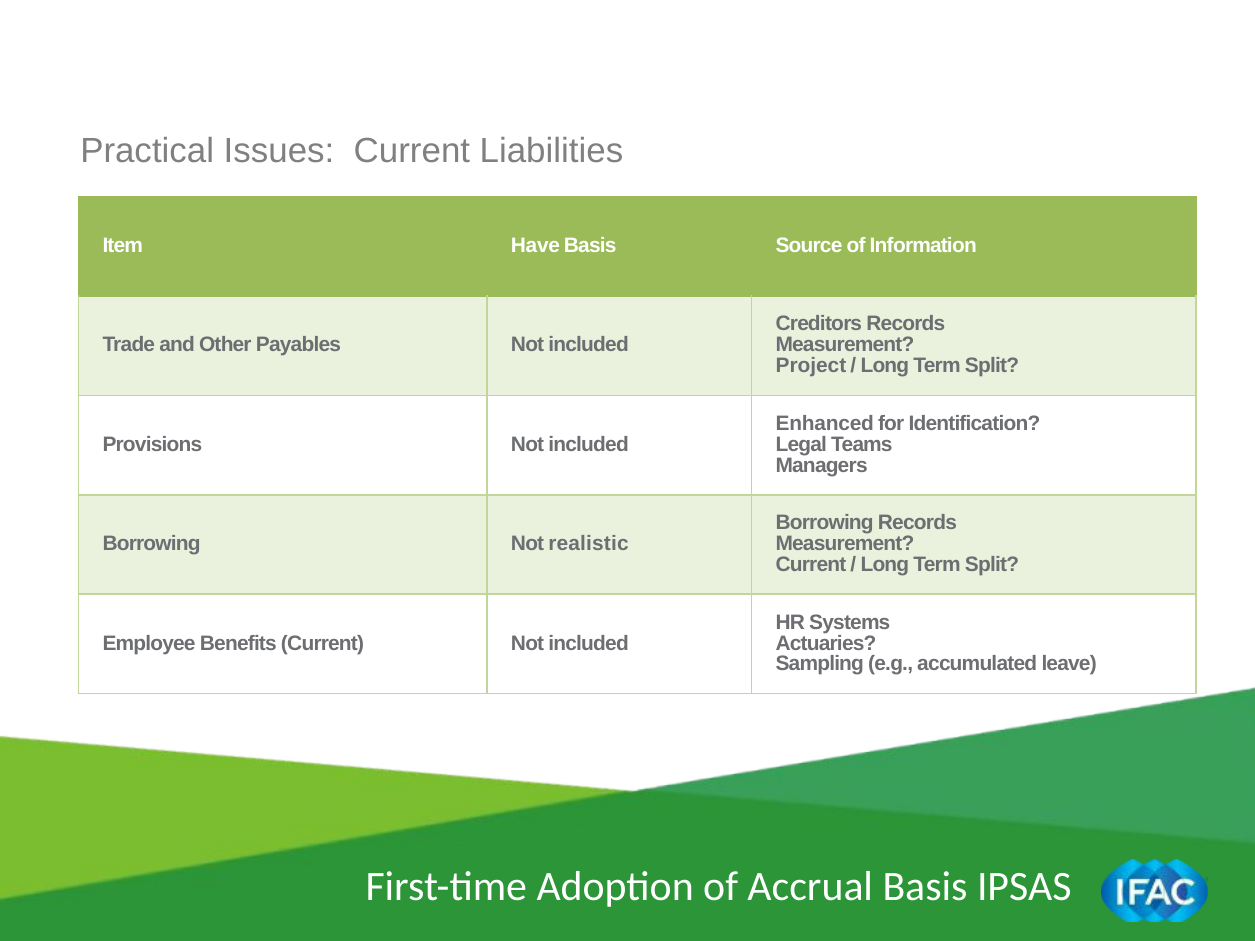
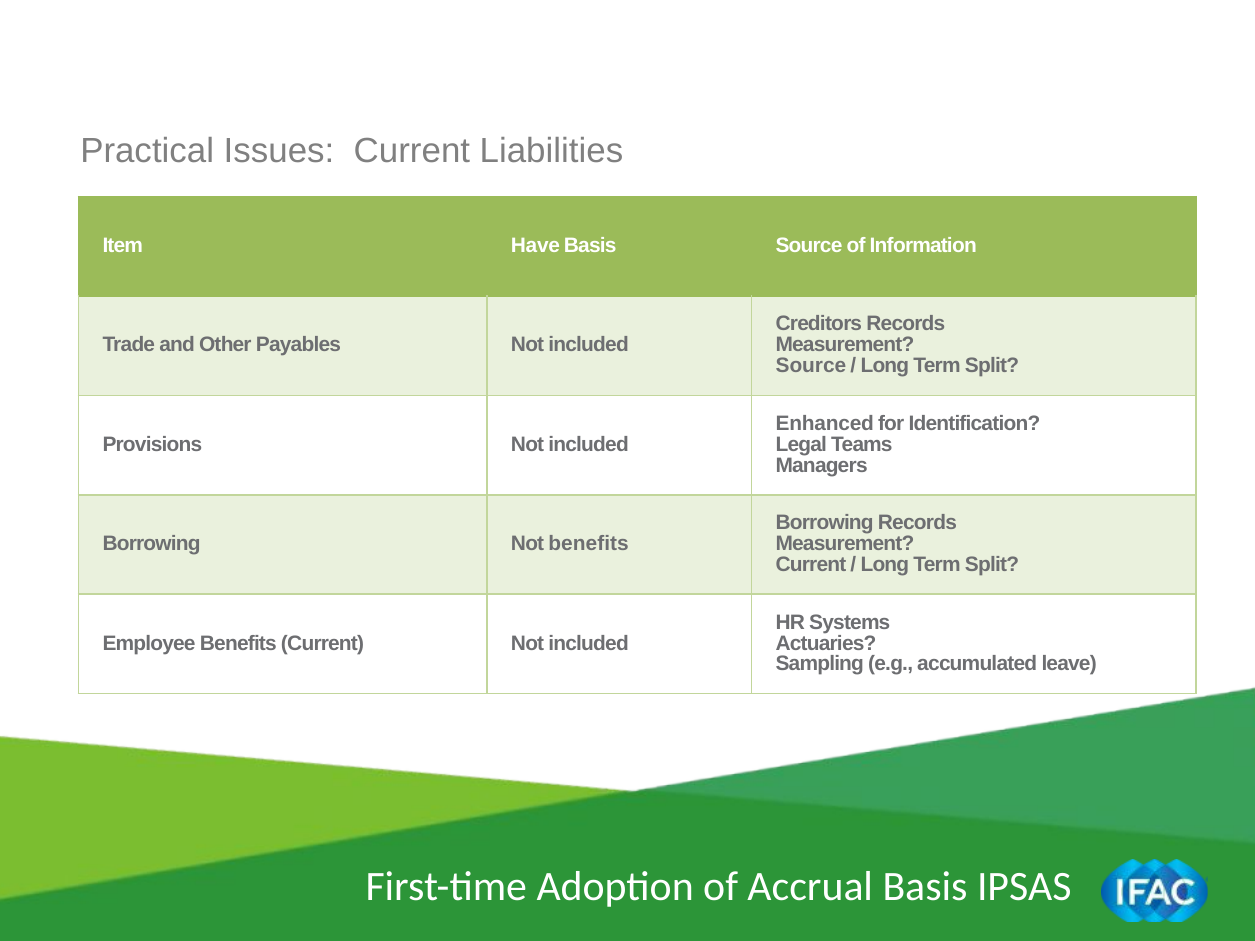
Project: Project -> Source (811, 366)
Not realistic: realistic -> benefits (589, 544)
